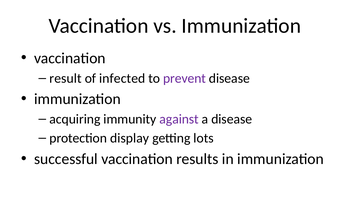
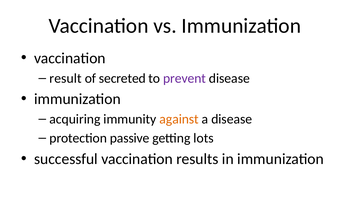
infected: infected -> secreted (122, 78)
against colour: purple -> orange (179, 119)
display: display -> passive (130, 138)
